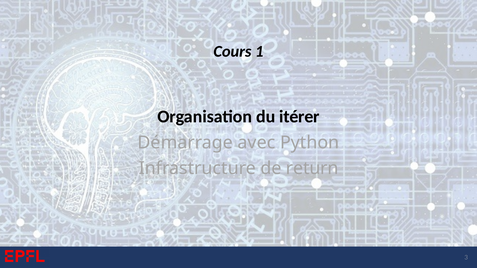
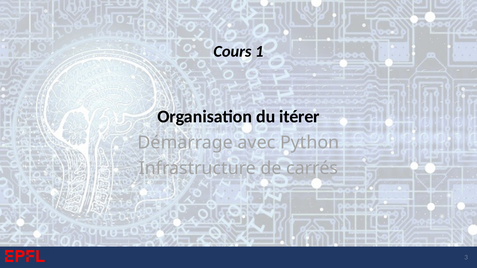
return: return -> carrés (312, 168)
